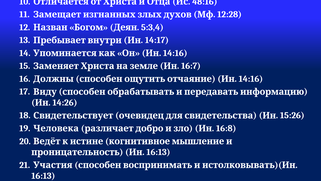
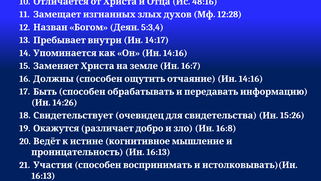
Виду: Виду -> Быть (45, 92)
Человека: Человека -> Окажутся (56, 128)
